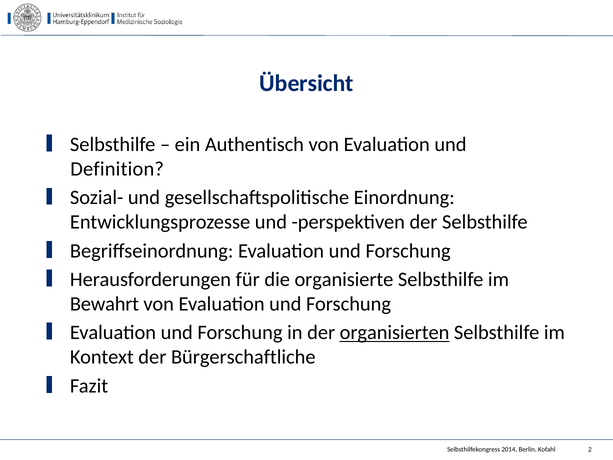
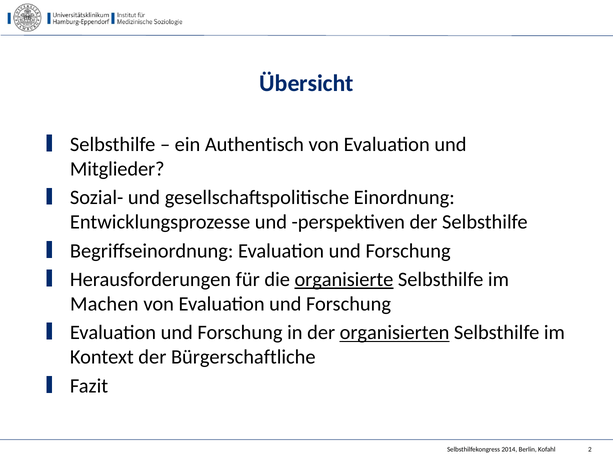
Definition: Definition -> Mitglieder (117, 169)
organisierte underline: none -> present (344, 279)
Bewahrt: Bewahrt -> Machen (104, 304)
